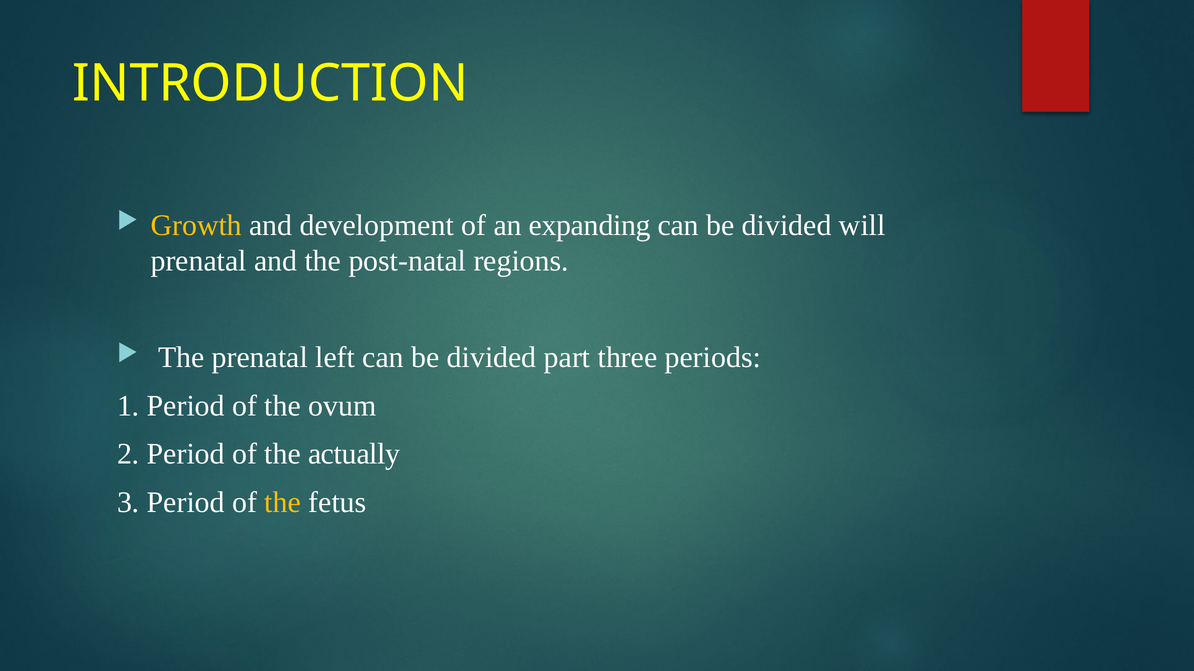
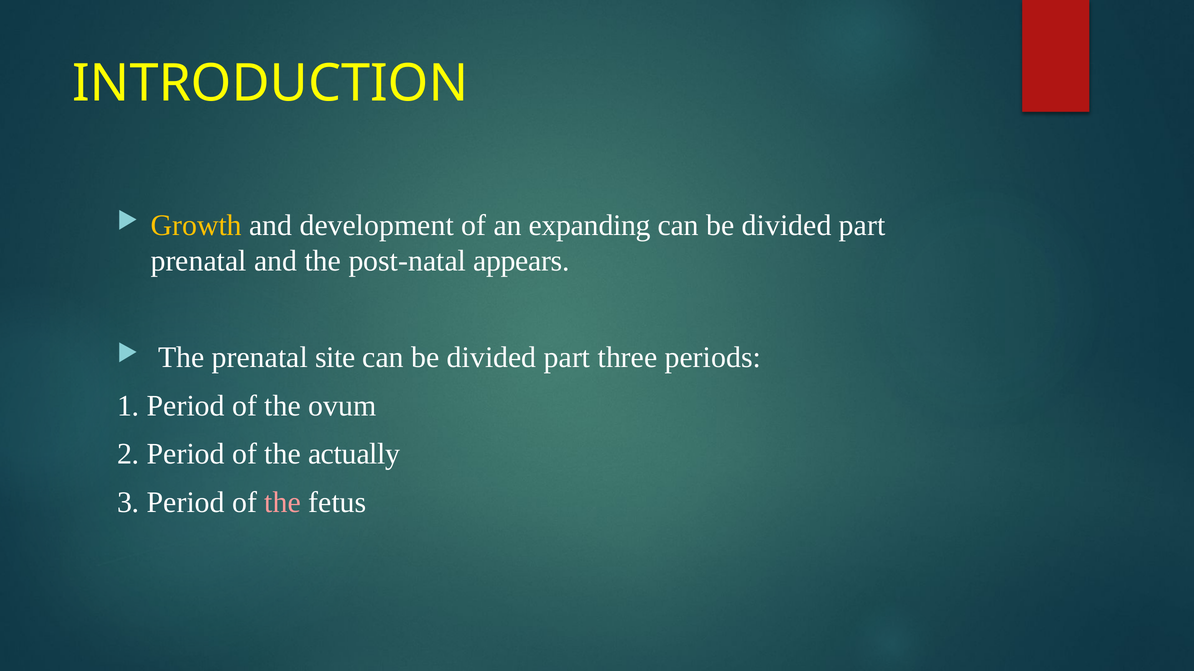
will: will -> part (862, 226)
regions: regions -> appears (521, 261)
left: left -> site (335, 358)
the colour: yellow -> pink (283, 503)
